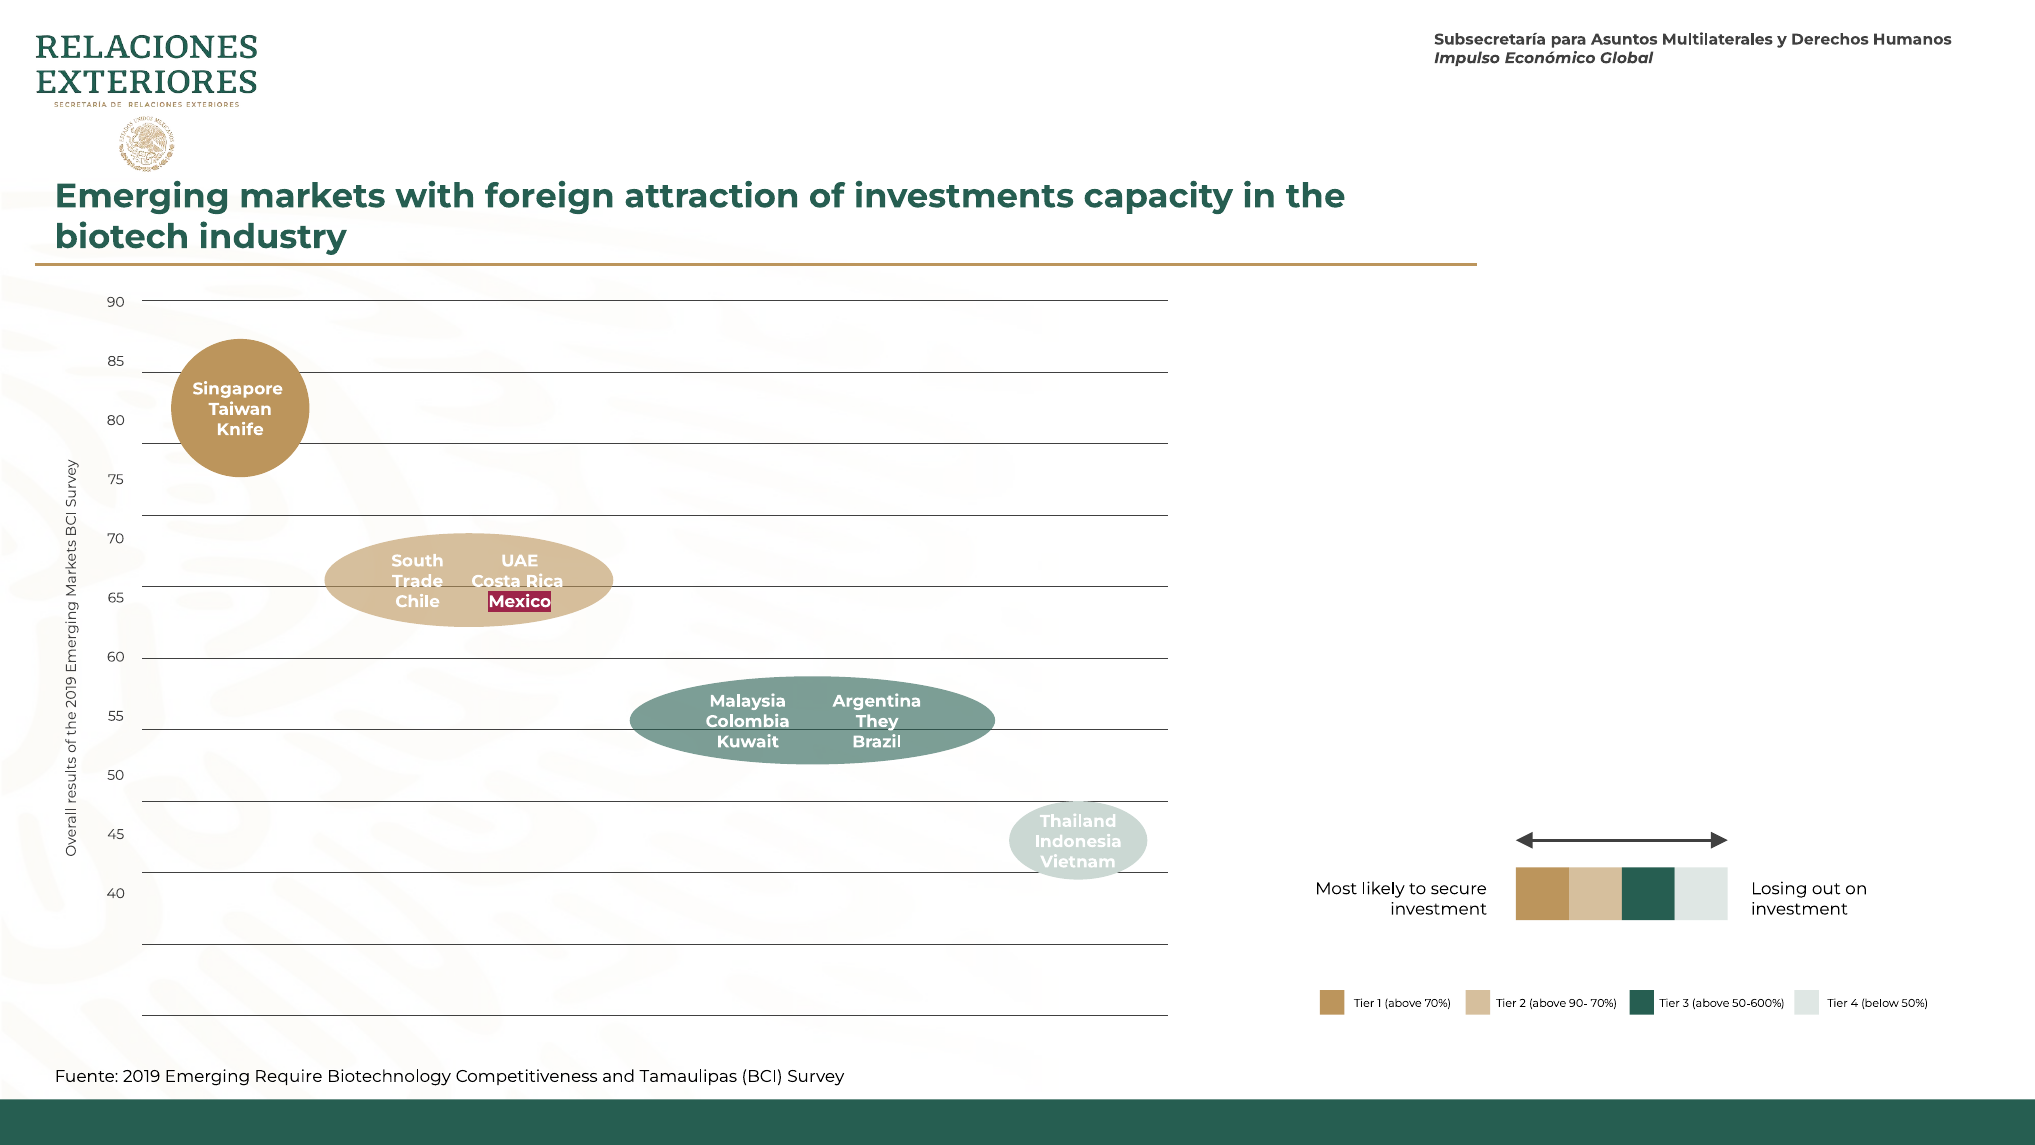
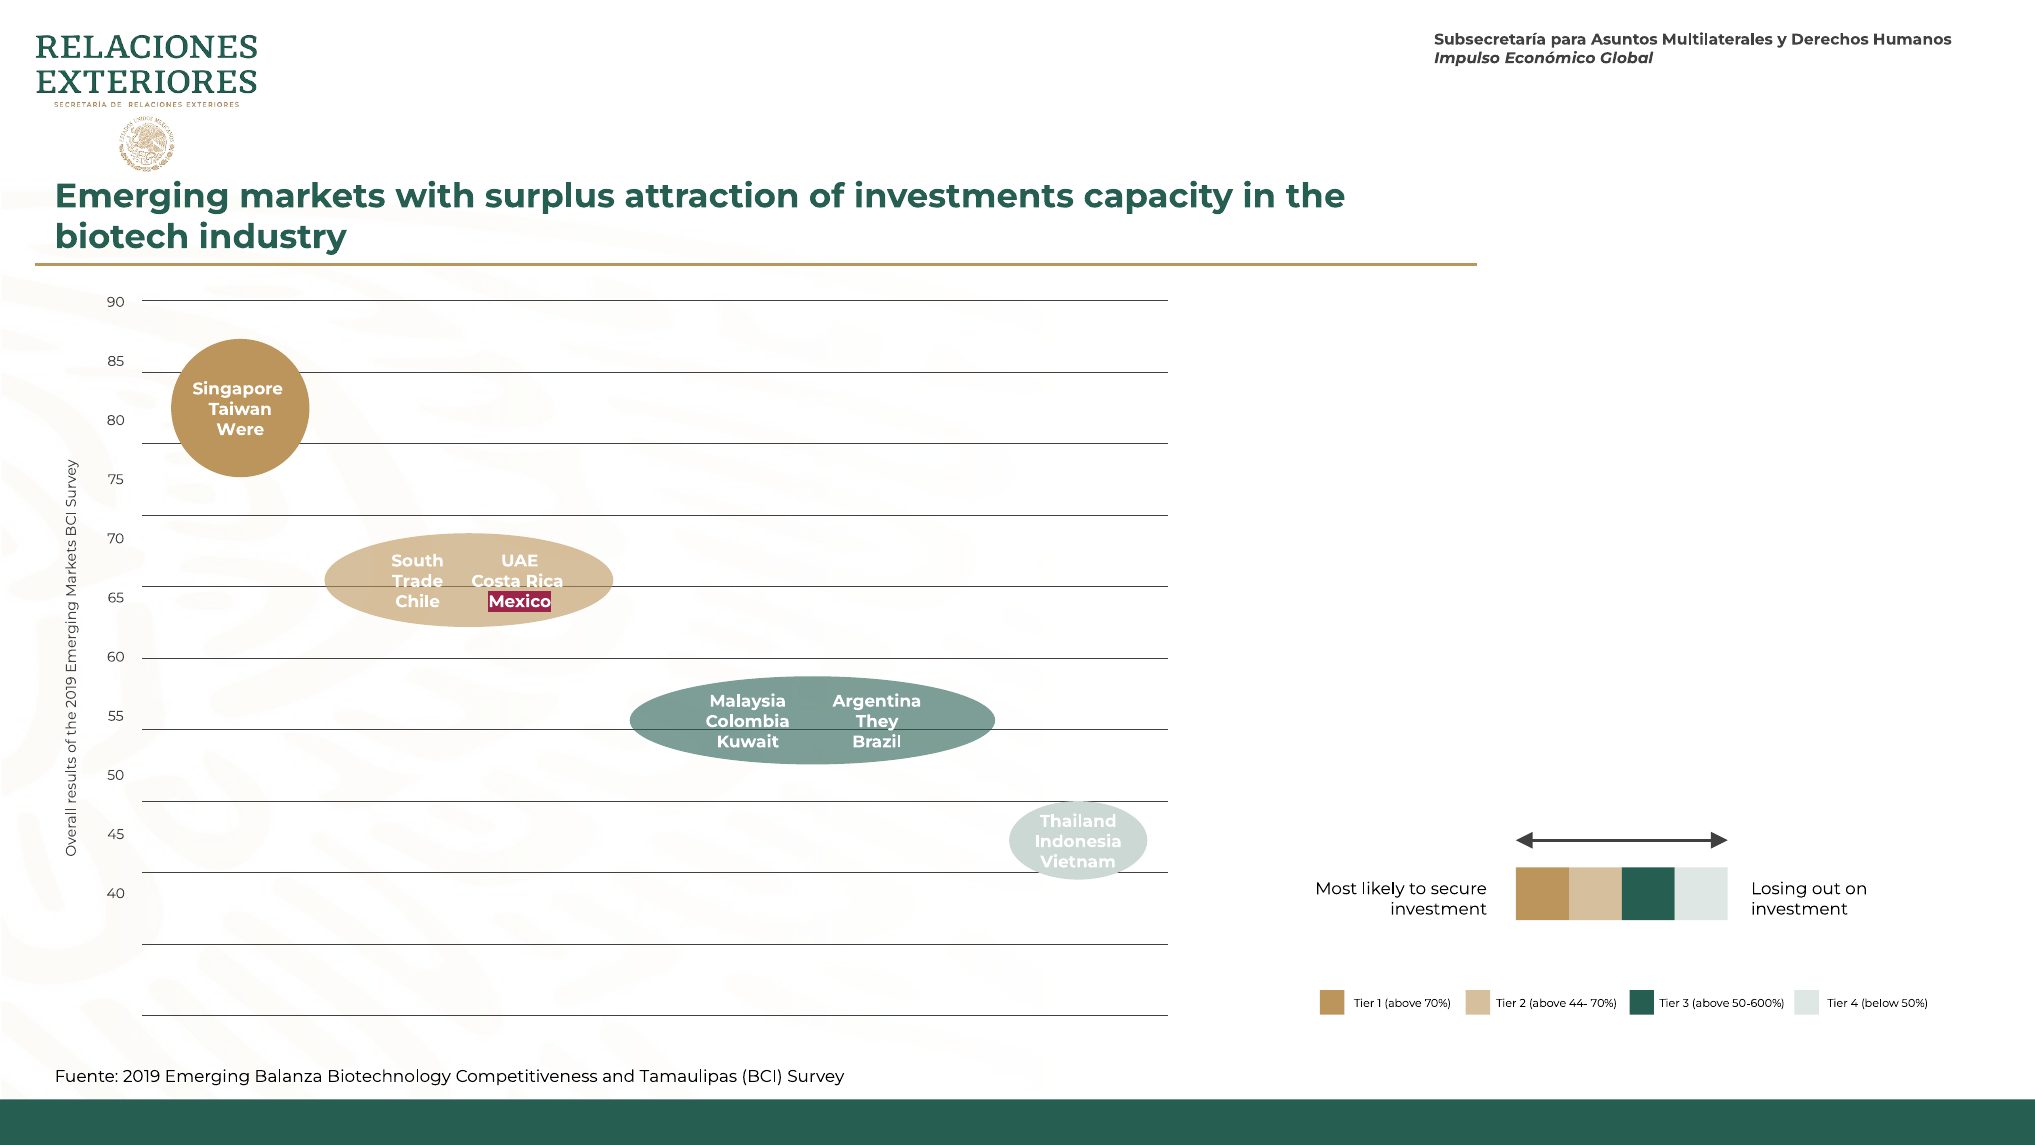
foreign: foreign -> surplus (550, 196)
Knife: Knife -> Were (240, 429)
90-: 90- -> 44- (1578, 1003)
Require: Require -> Balanza (289, 1076)
